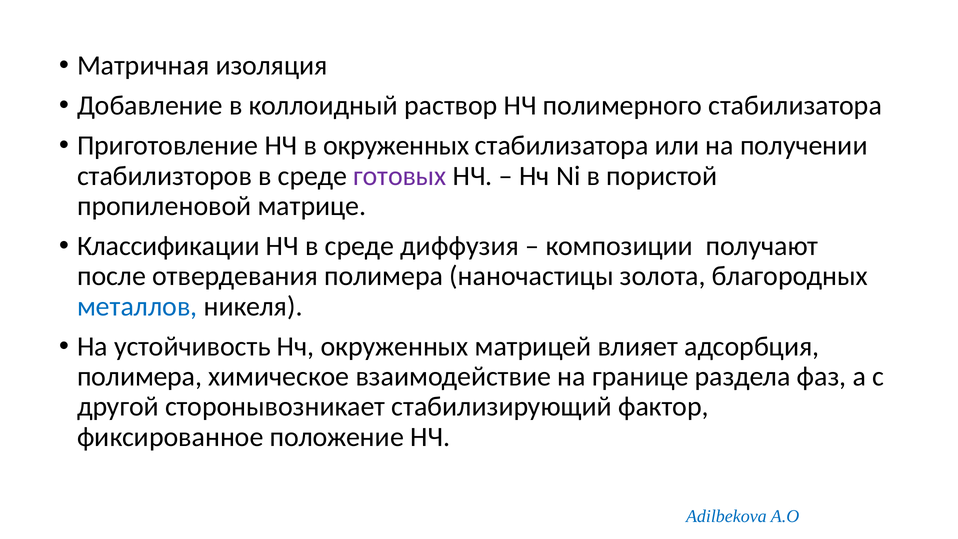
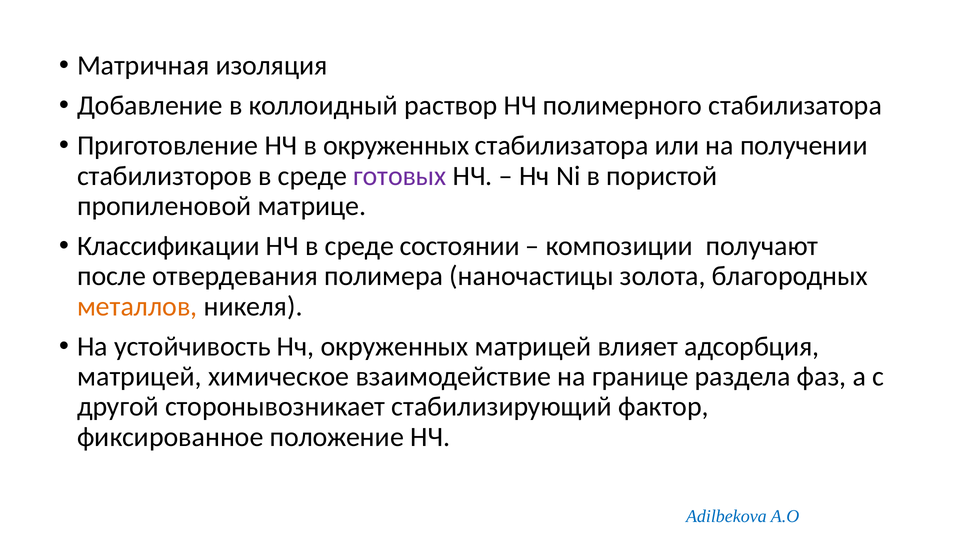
диффузия: диффузия -> состоянии (460, 246)
металлов colour: blue -> orange (137, 306)
полимера: полимера -> матрицей (139, 376)
